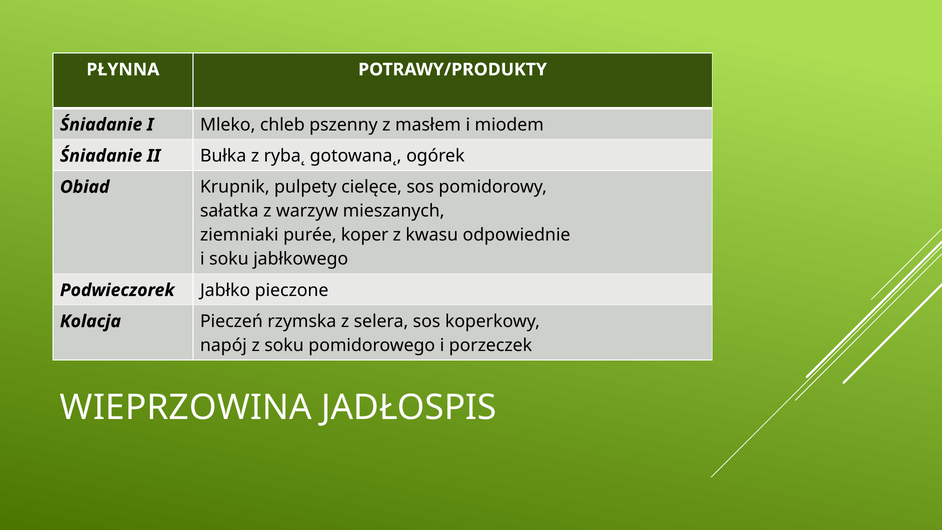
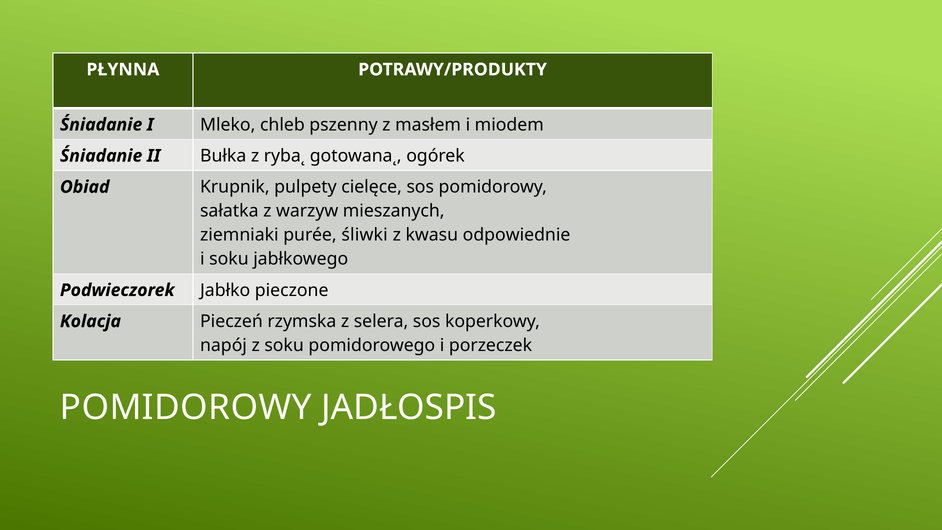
koper: koper -> śliwki (365, 235)
WIEPRZOWINA: WIEPRZOWINA -> POMIDOROWY (186, 407)
